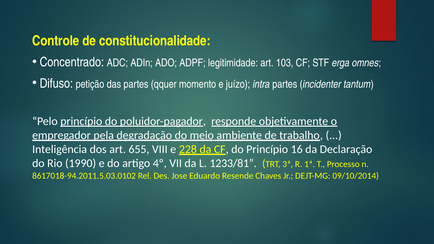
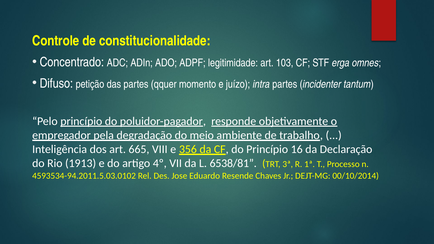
655: 655 -> 665 (139, 149)
228: 228 -> 356 (188, 149)
1990: 1990 -> 1913 (81, 163)
1233/81: 1233/81 -> 6538/81 (233, 163)
8617018-94.2011.5.03.0102: 8617018-94.2011.5.03.0102 -> 4593534-94.2011.5.03.0102 (84, 176)
09/10/2014: 09/10/2014 -> 00/10/2014 (356, 176)
